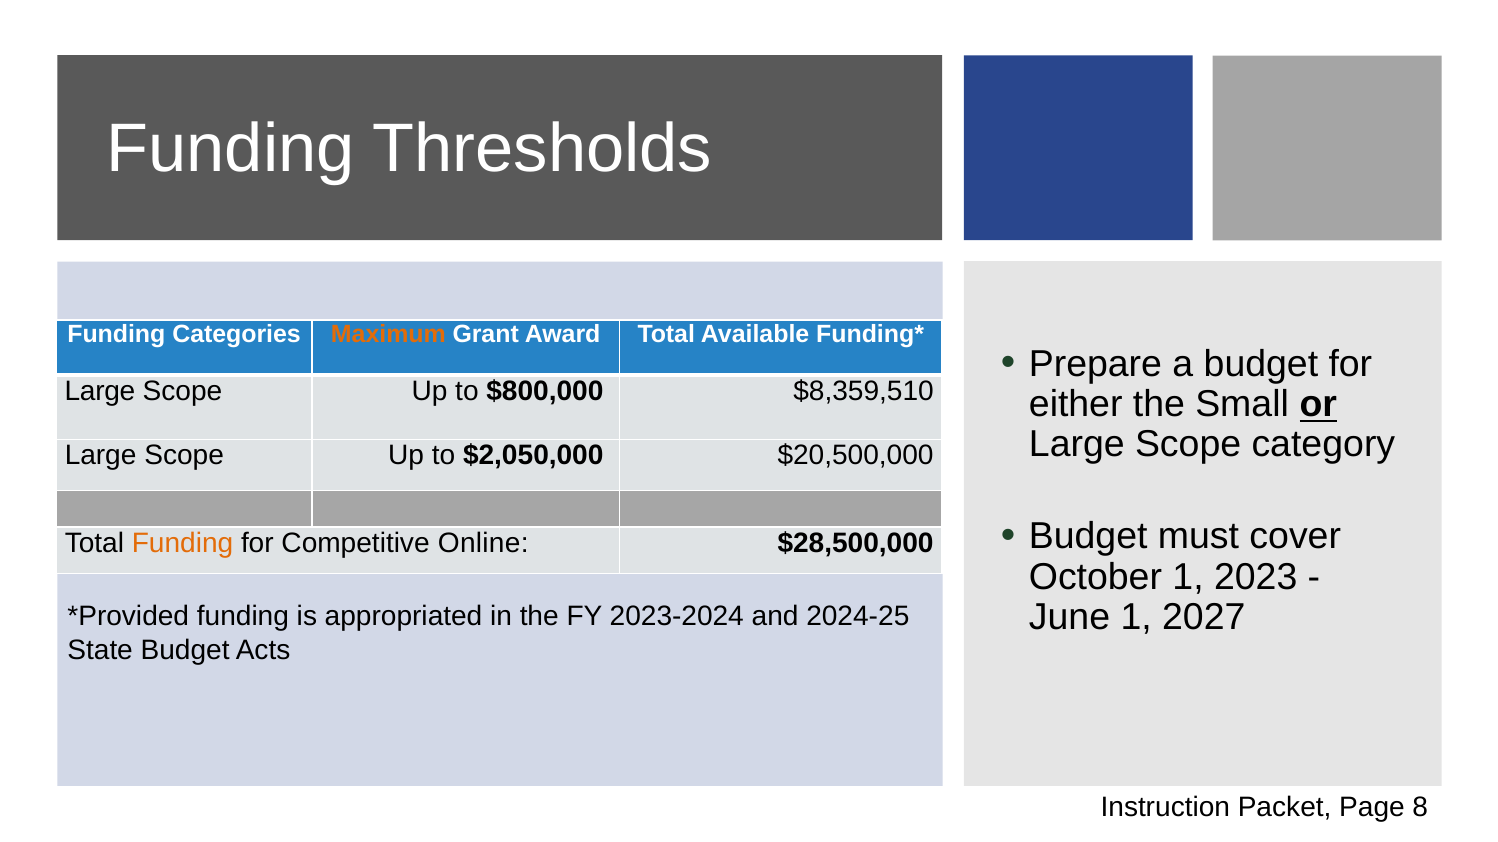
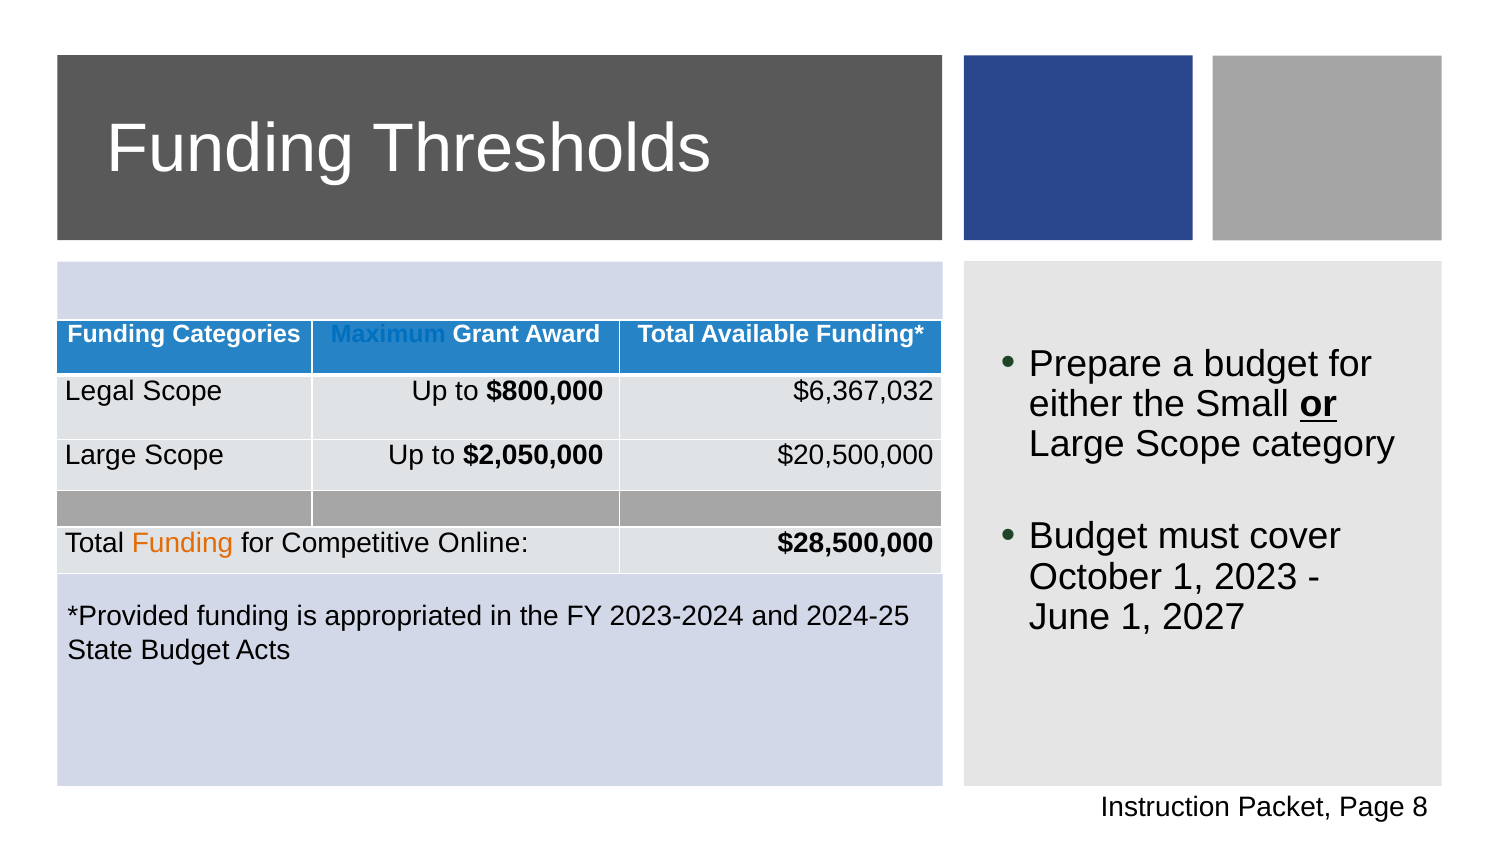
Maximum colour: orange -> blue (388, 335)
Large: Large -> Legal (100, 392)
$8,359,510: $8,359,510 -> $6,367,032 (864, 392)
